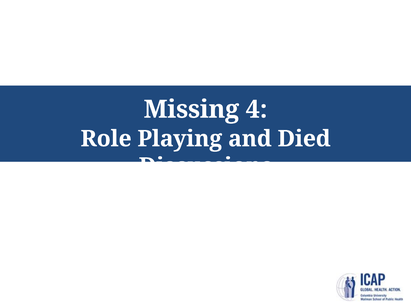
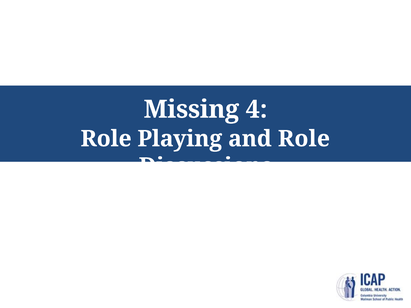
and Died: Died -> Role (304, 139)
